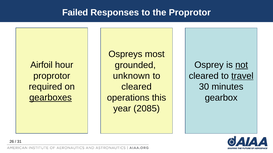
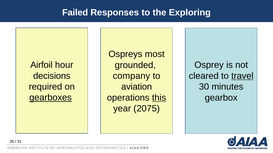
the Proprotor: Proprotor -> Exploring (190, 13)
not underline: present -> none (242, 65)
proprotor: proprotor -> decisions (52, 76)
unknown: unknown -> company (131, 76)
cleared: cleared -> aviation (137, 87)
this underline: none -> present (159, 98)
2085: 2085 -> 2075 (147, 109)
